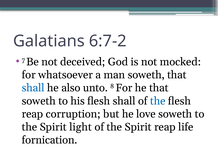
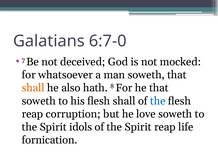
6:7-2: 6:7-2 -> 6:7-0 (108, 41)
shall colour: blue -> orange (33, 88)
unto: unto -> hath (95, 88)
light: light -> idols (81, 127)
